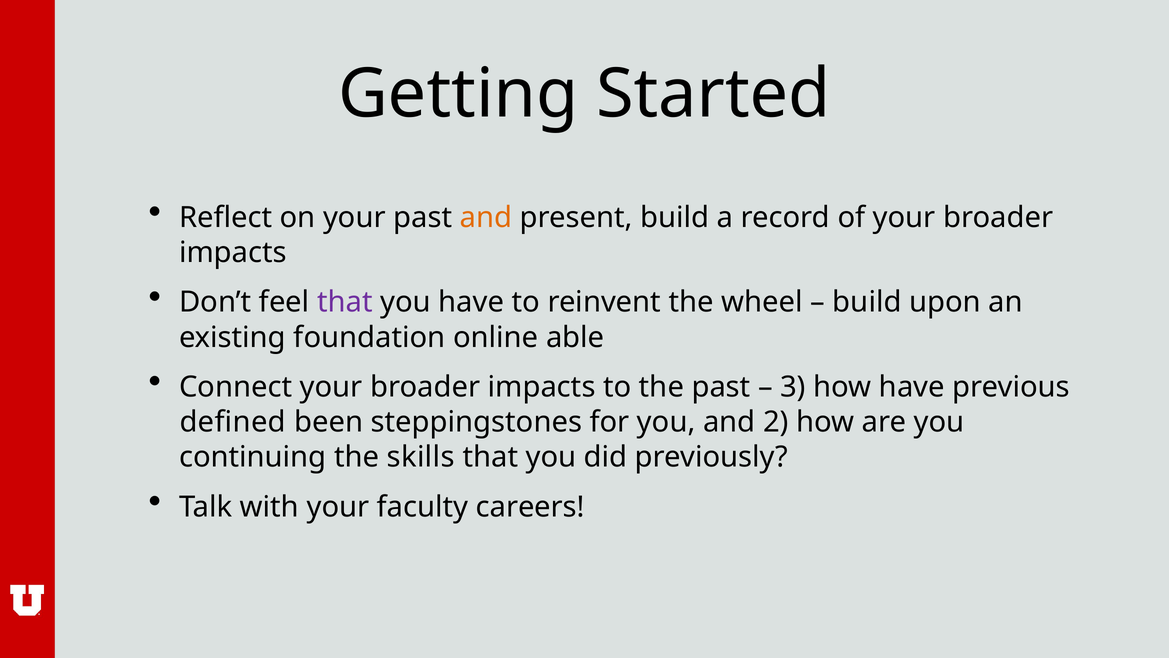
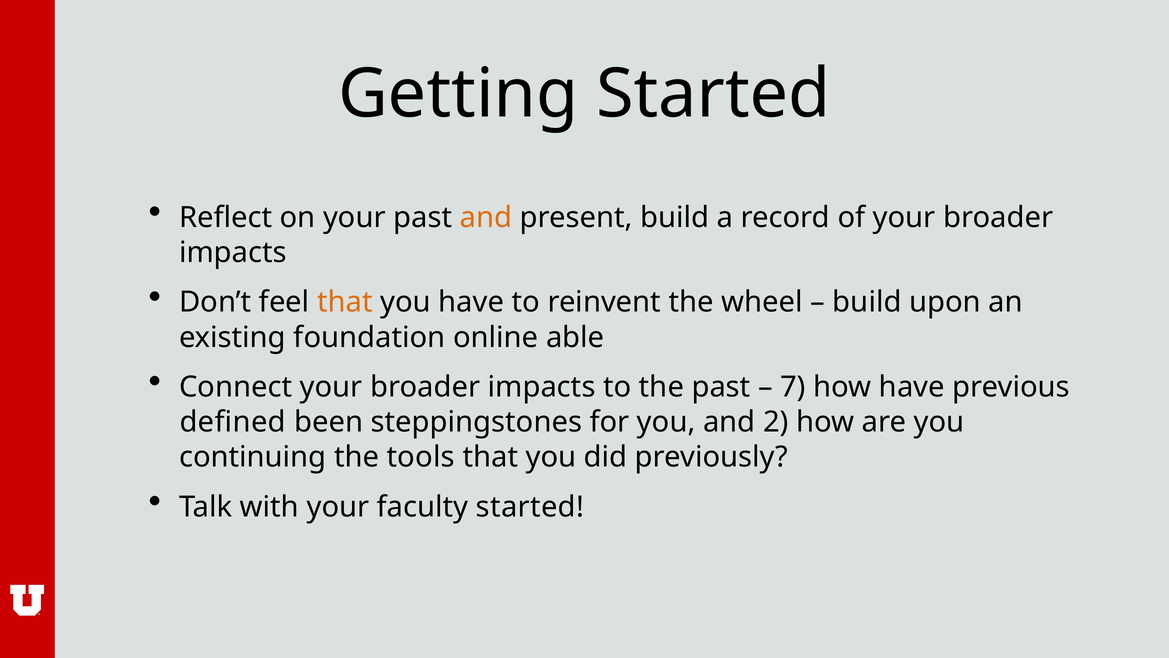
that colour: purple -> orange (345, 302)
3: 3 -> 7 (793, 387)
skills: skills -> tools (421, 457)
faculty careers: careers -> started (530, 507)
